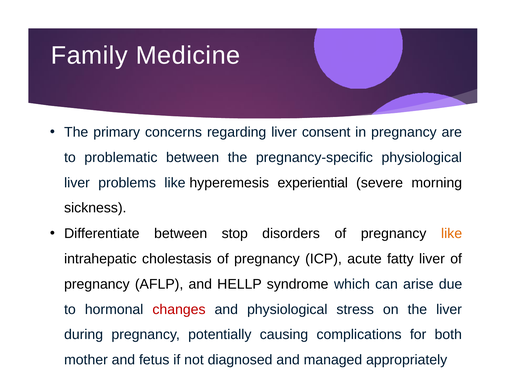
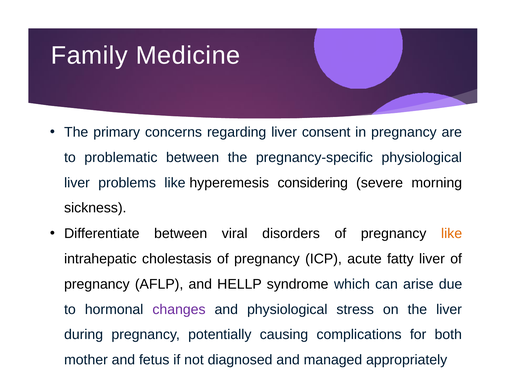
experiential: experiential -> considering (313, 183)
stop: stop -> viral (235, 233)
changes colour: red -> purple (179, 309)
